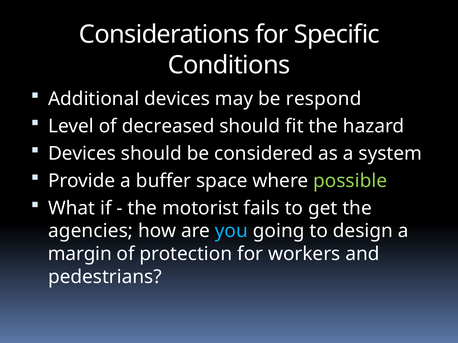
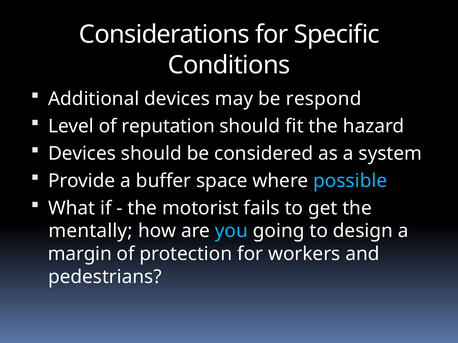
decreased: decreased -> reputation (168, 126)
possible colour: light green -> light blue (350, 181)
agencies: agencies -> mentally (91, 231)
